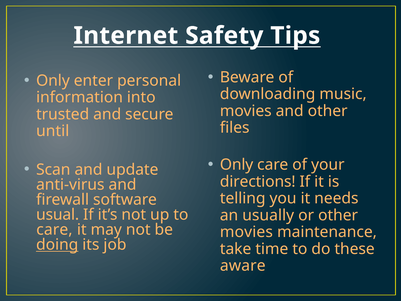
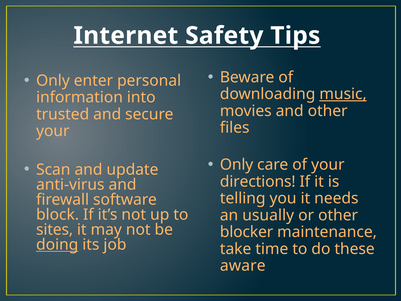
music underline: none -> present (343, 94)
until: until -> your (53, 131)
usual: usual -> block (58, 214)
care: care -> sites (55, 229)
movies: movies -> blocker (247, 232)
